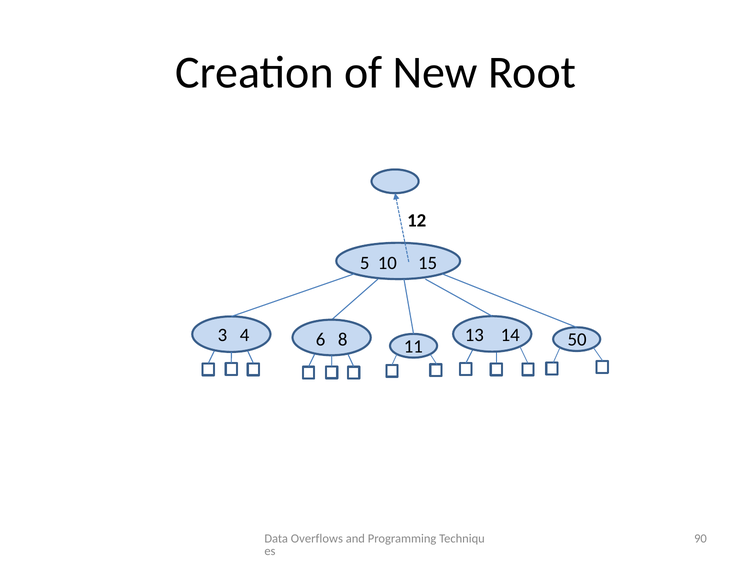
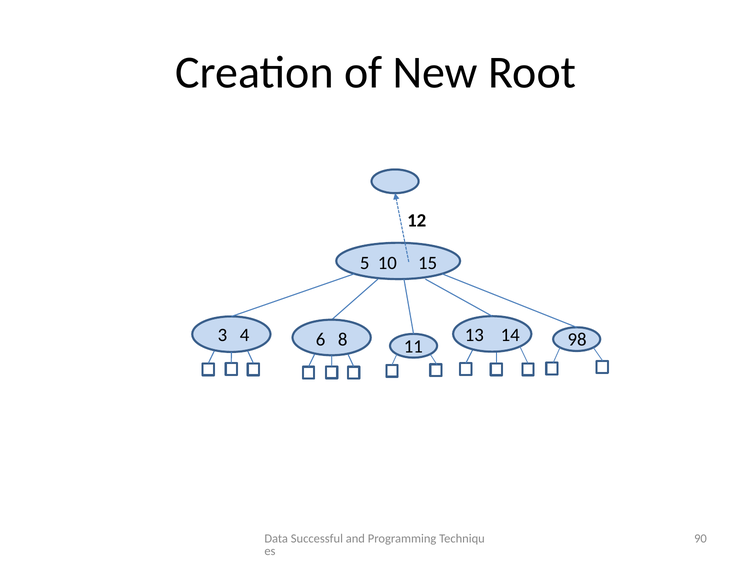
50: 50 -> 98 (577, 340)
Overflows: Overflows -> Successful (317, 538)
